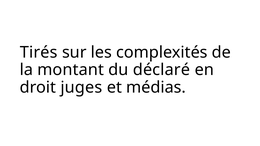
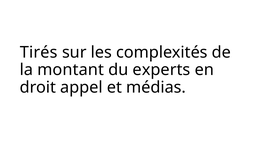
déclaré: déclaré -> experts (161, 70)
juges: juges -> appel (81, 87)
